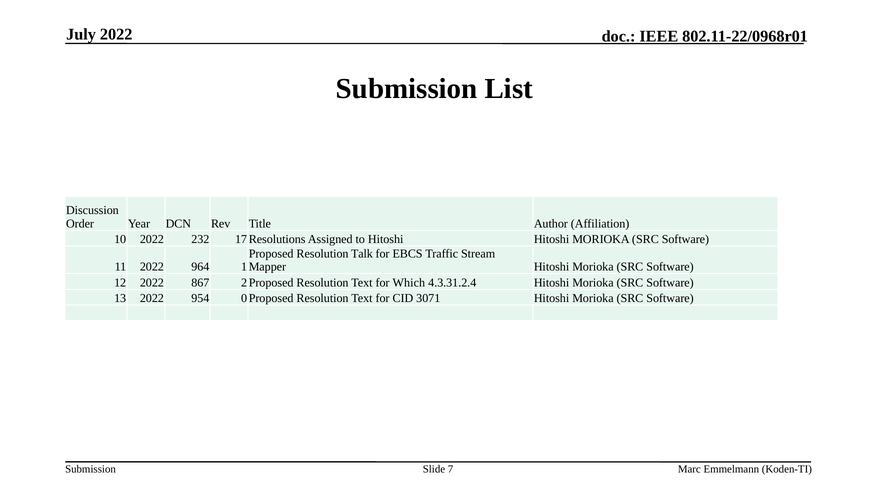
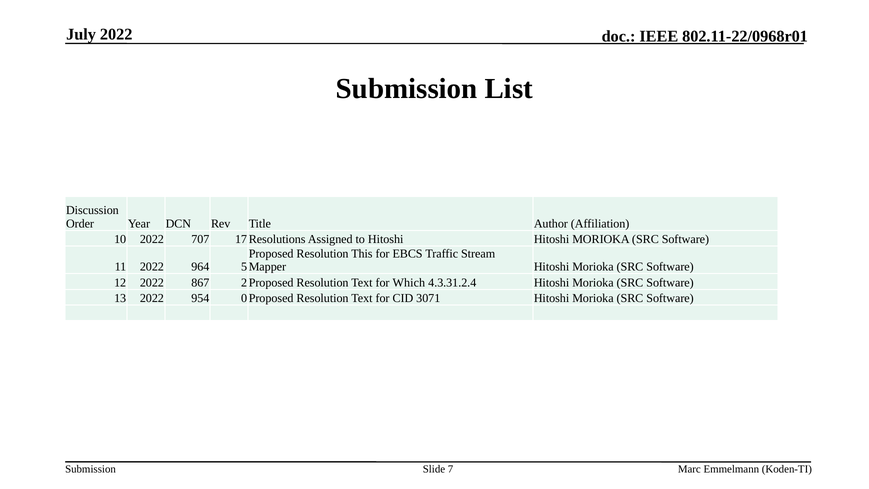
232: 232 -> 707 (200, 239)
Talk: Talk -> This (362, 254)
1: 1 -> 5 (244, 267)
